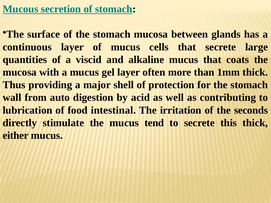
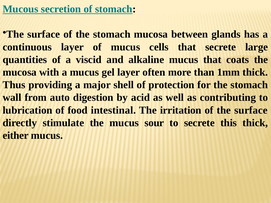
of the seconds: seconds -> surface (251, 110)
tend: tend -> sour (154, 123)
